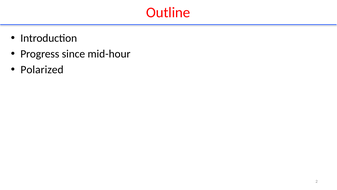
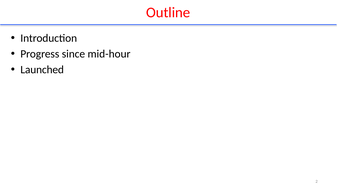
Polarized: Polarized -> Launched (42, 70)
